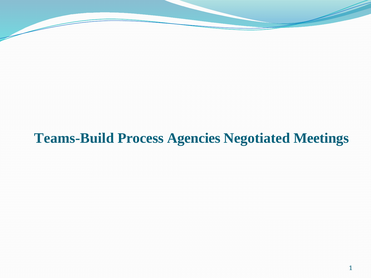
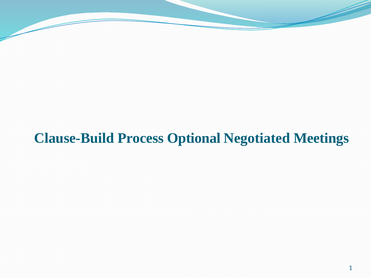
Teams-Build: Teams-Build -> Clause-Build (74, 138)
Agencies: Agencies -> Optional (194, 138)
